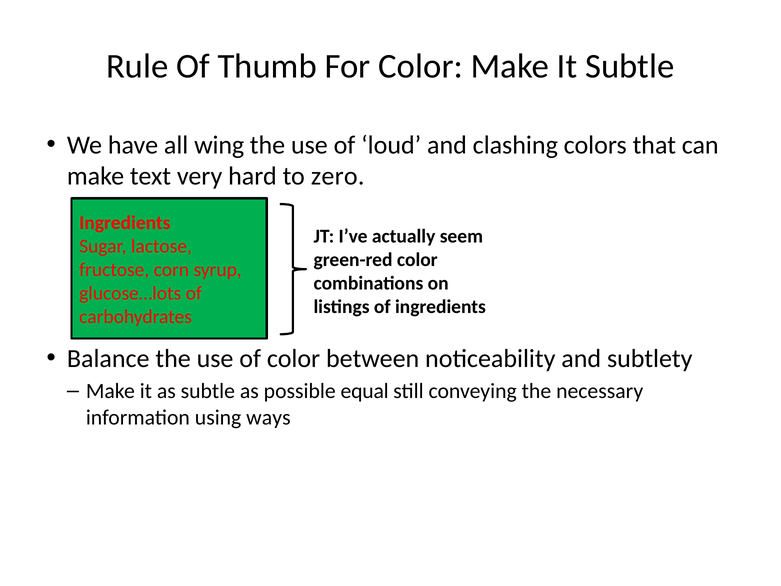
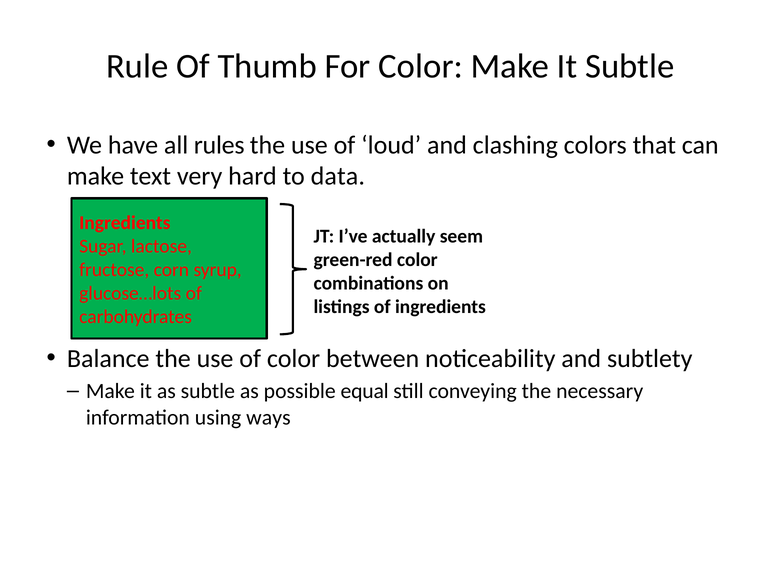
wing: wing -> rules (219, 145)
zero: zero -> data (338, 176)
